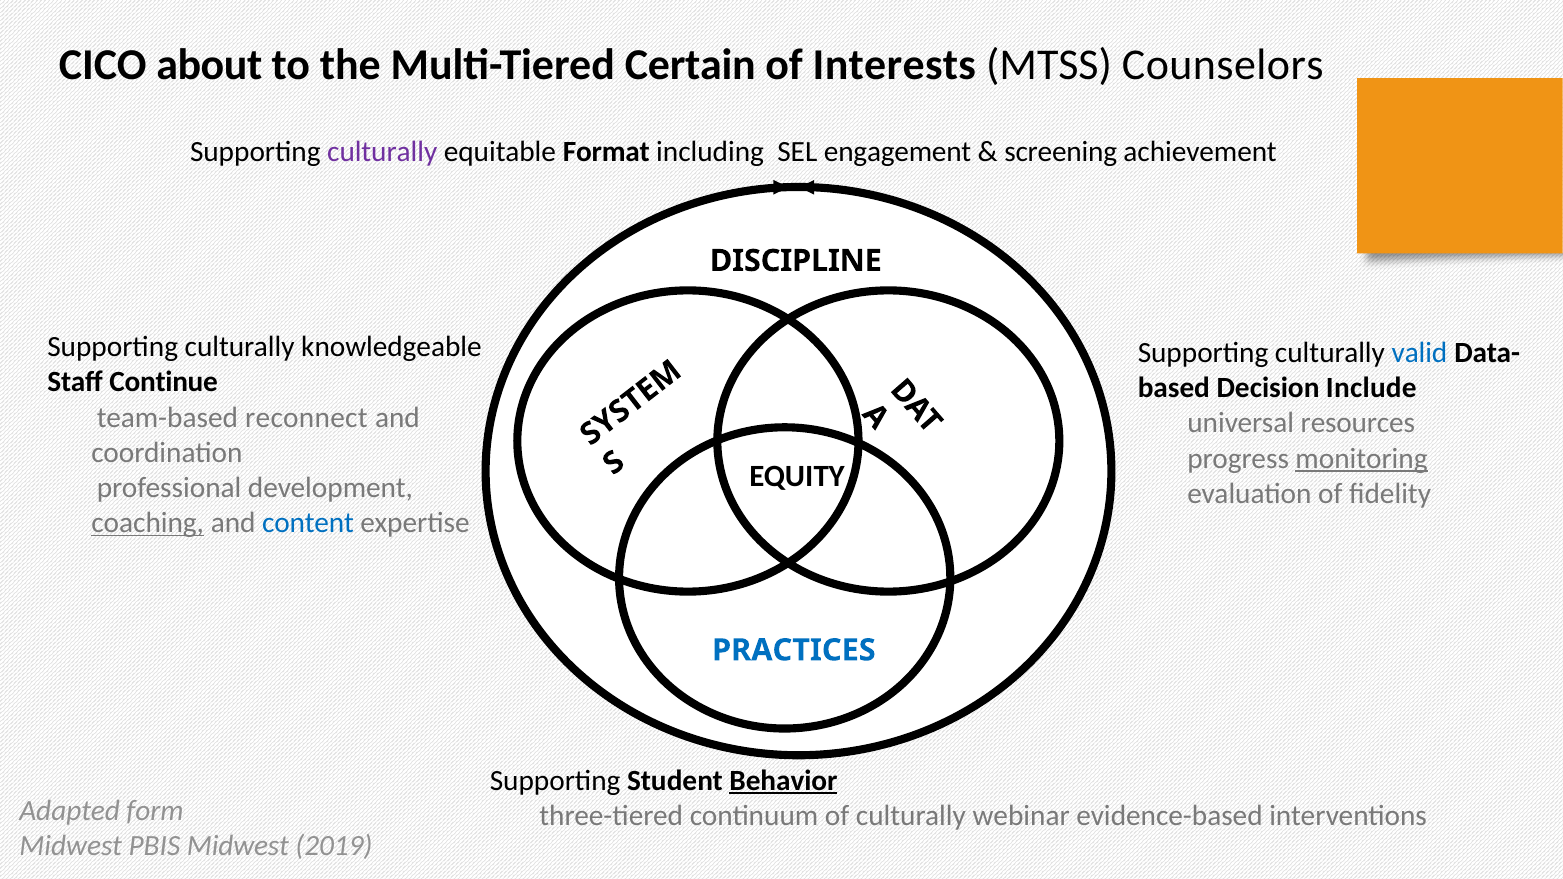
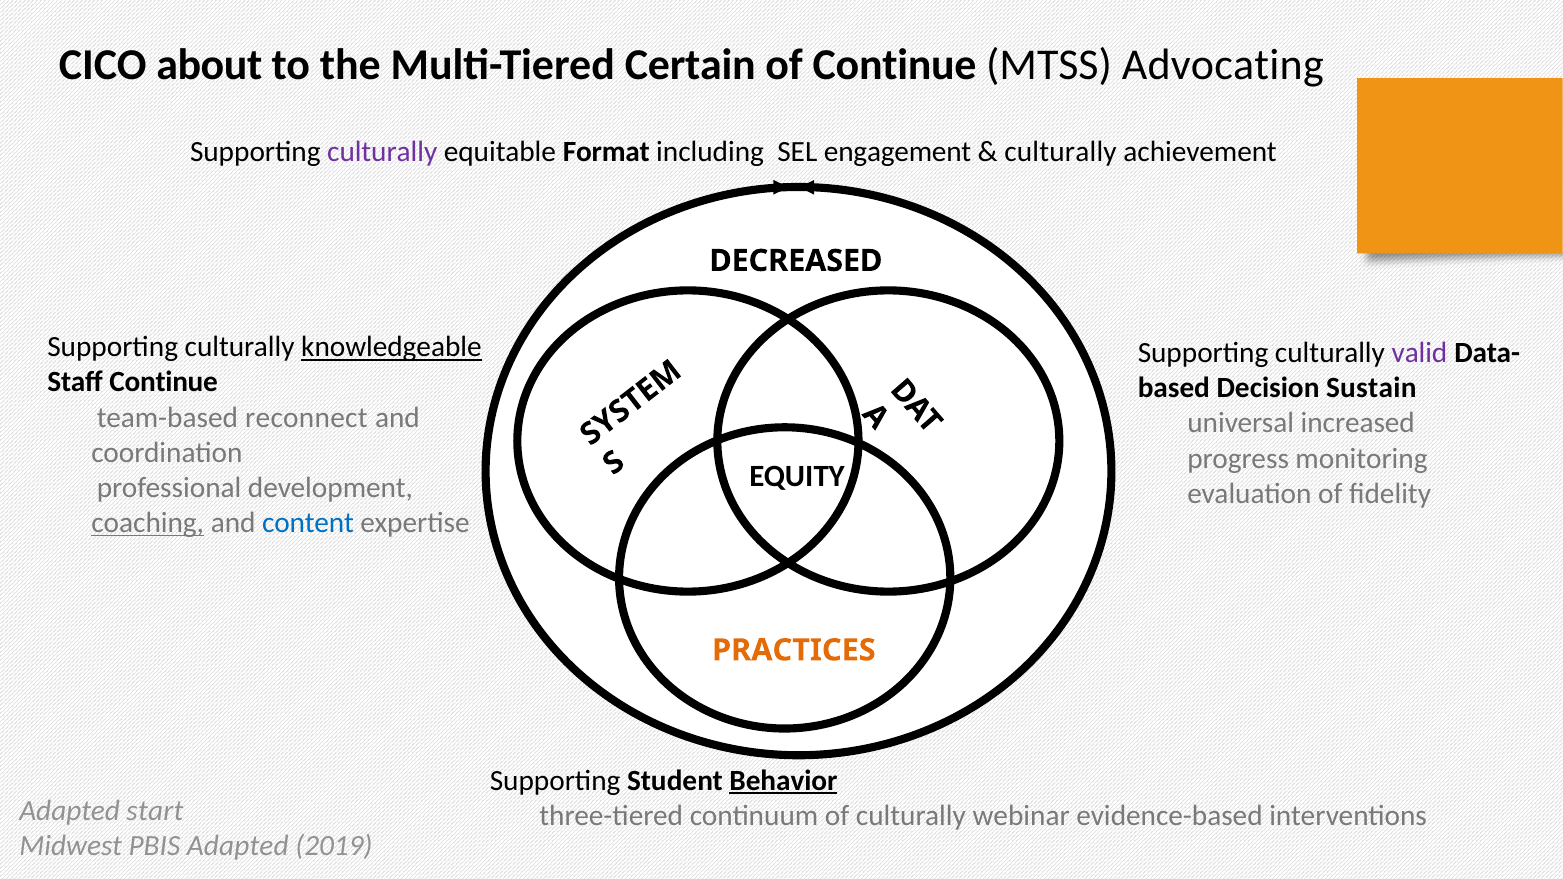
of Interests: Interests -> Continue (895, 65)
Counselors: Counselors -> Advocating (1223, 65)
screening: screening -> culturally (1060, 152)
DISCIPLINE: DISCIPLINE -> DECREASED (796, 261)
knowledgeable underline: none -> present (391, 347)
valid colour: blue -> purple (1419, 353)
Include: Include -> Sustain (1371, 388)
resources: resources -> increased (1358, 423)
monitoring underline: present -> none (1362, 459)
PRACTICES colour: blue -> orange (794, 650)
form: form -> start (155, 811)
PBIS Midwest: Midwest -> Adapted (238, 846)
